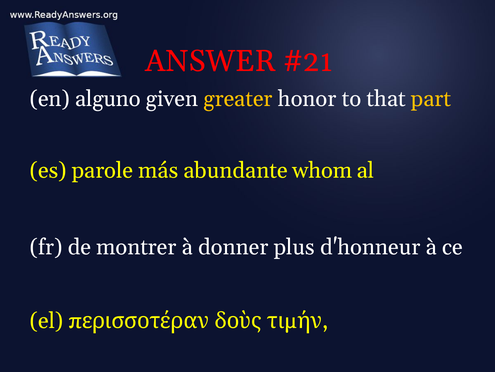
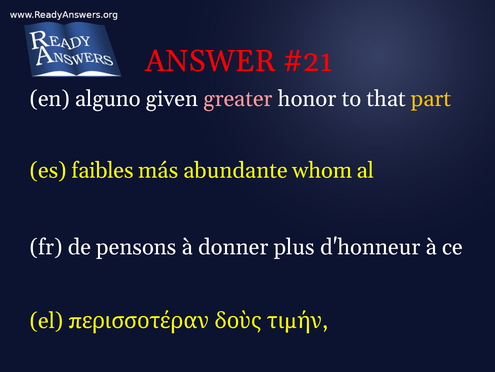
greater colour: yellow -> pink (238, 99)
parole: parole -> faibles (102, 170)
montrer: montrer -> pensons (136, 247)
